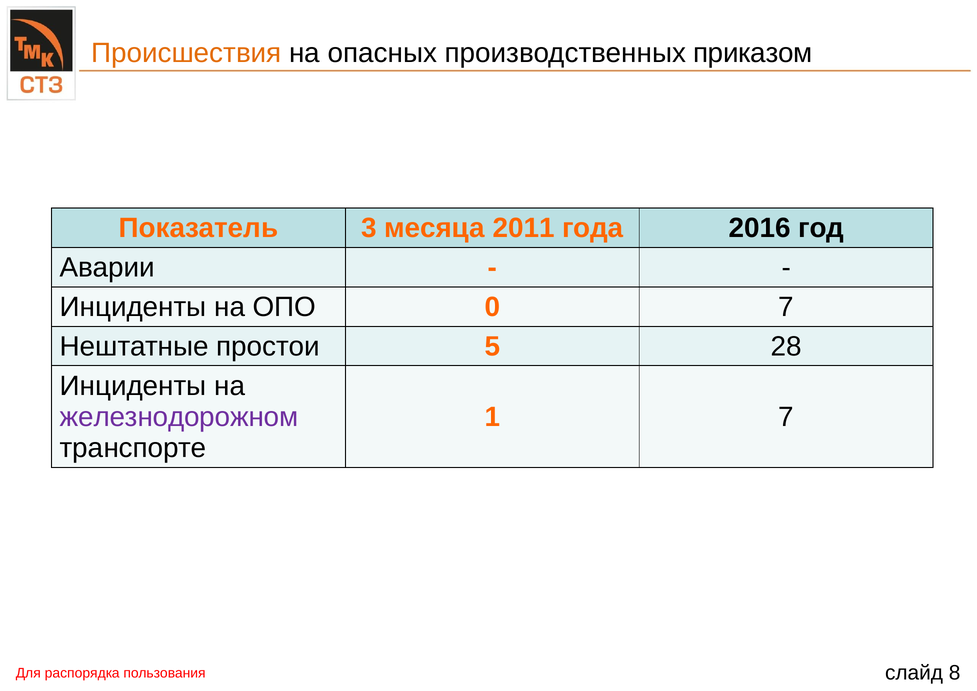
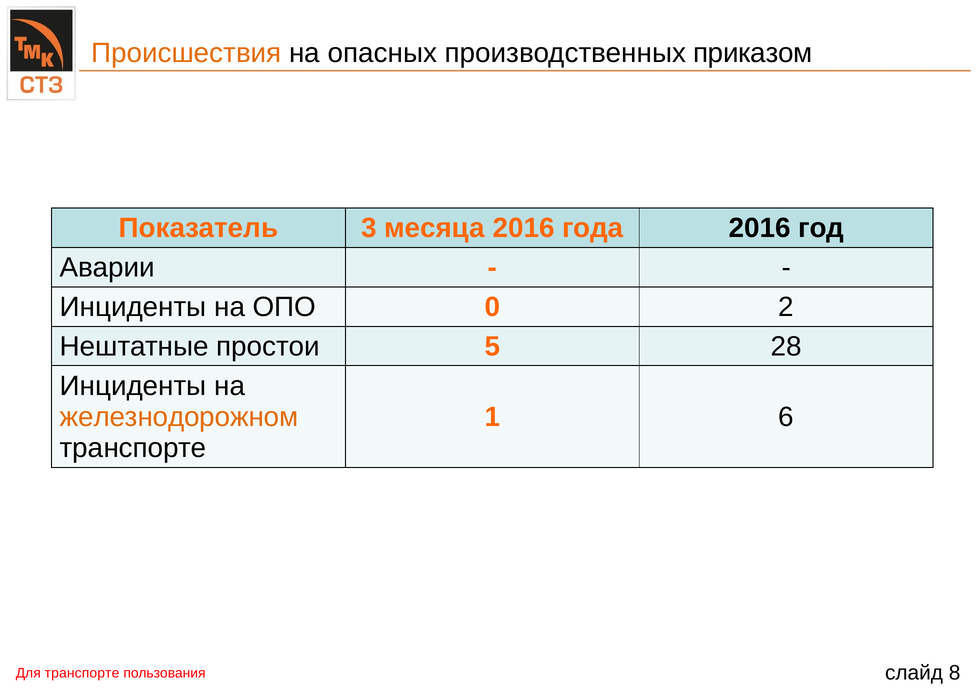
месяца 2011: 2011 -> 2016 (524, 228)
0 7: 7 -> 2 (786, 307)
железнодорожном colour: purple -> orange (179, 417)
1 7: 7 -> 6 (786, 417)
Для распорядка: распорядка -> транспорте (82, 673)
